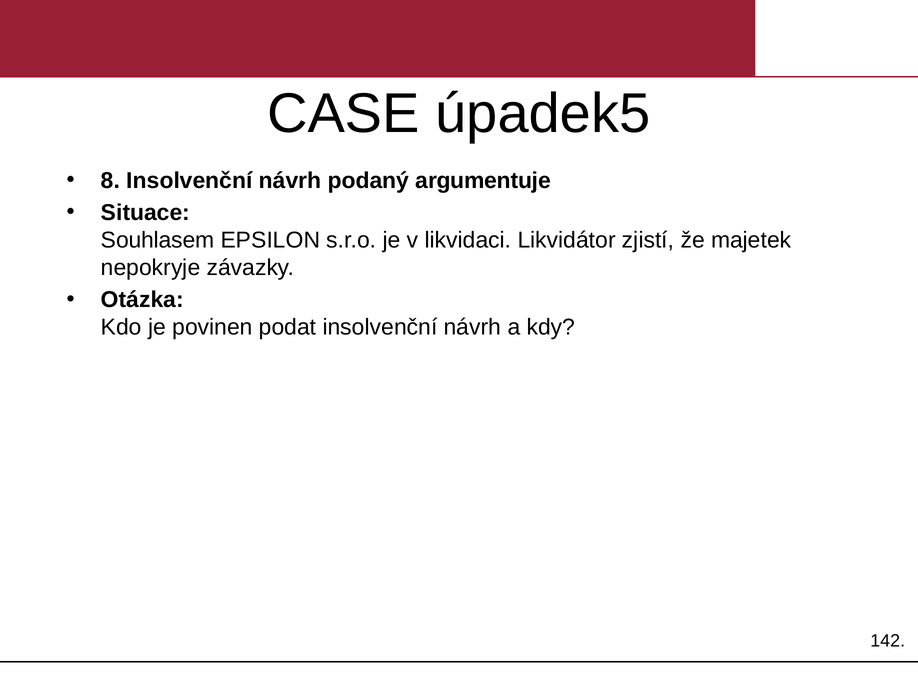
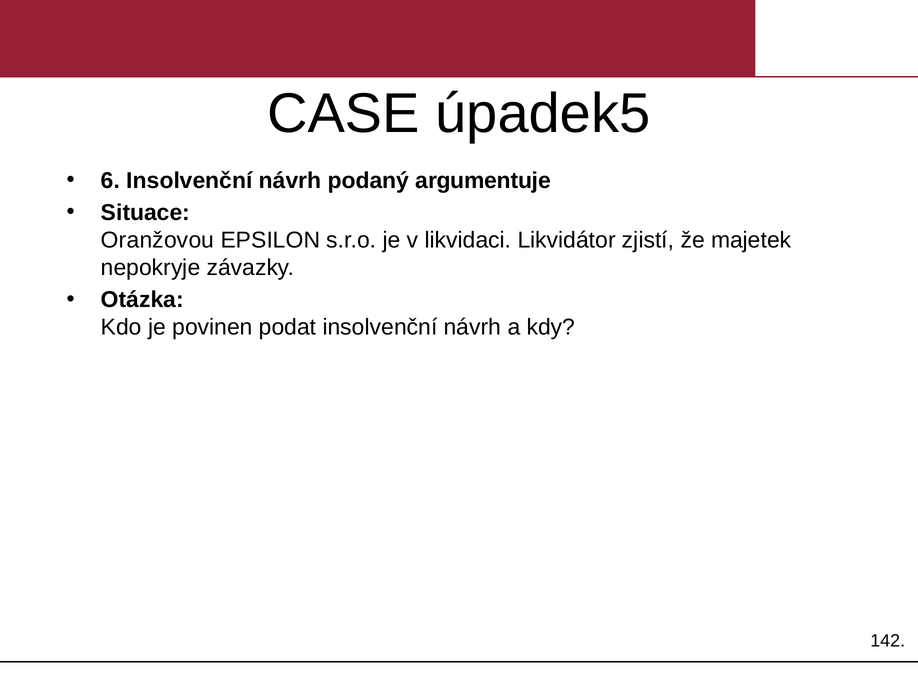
8: 8 -> 6 (111, 181)
Souhlasem: Souhlasem -> Oranžovou (158, 240)
